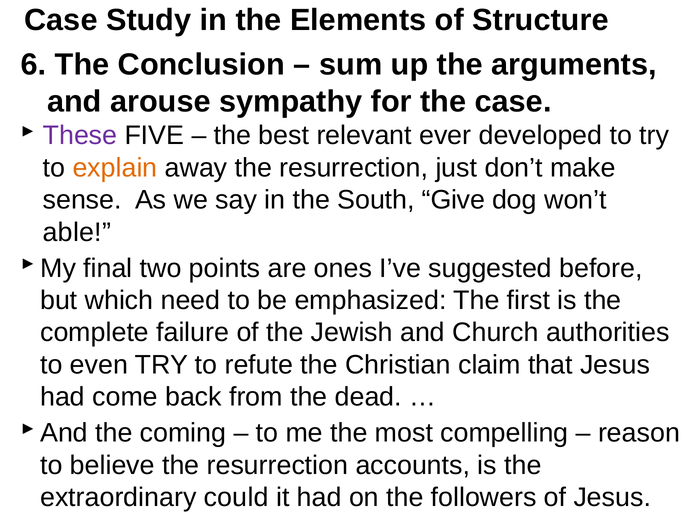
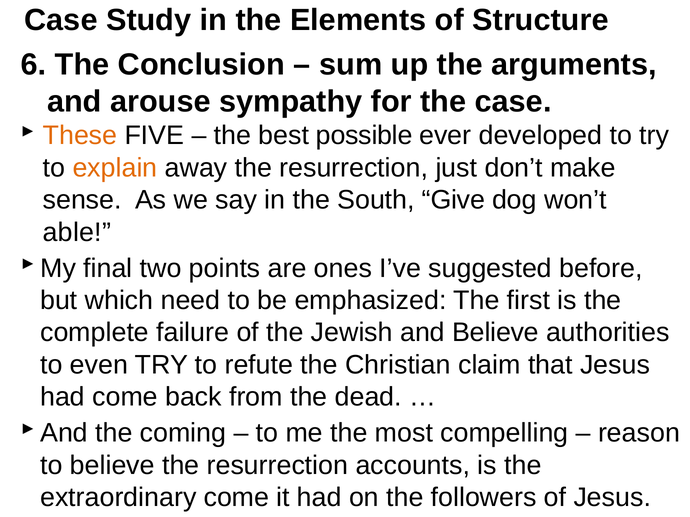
These colour: purple -> orange (80, 136)
relevant: relevant -> possible (364, 136)
and Church: Church -> Believe (496, 333)
extraordinary could: could -> come (236, 498)
